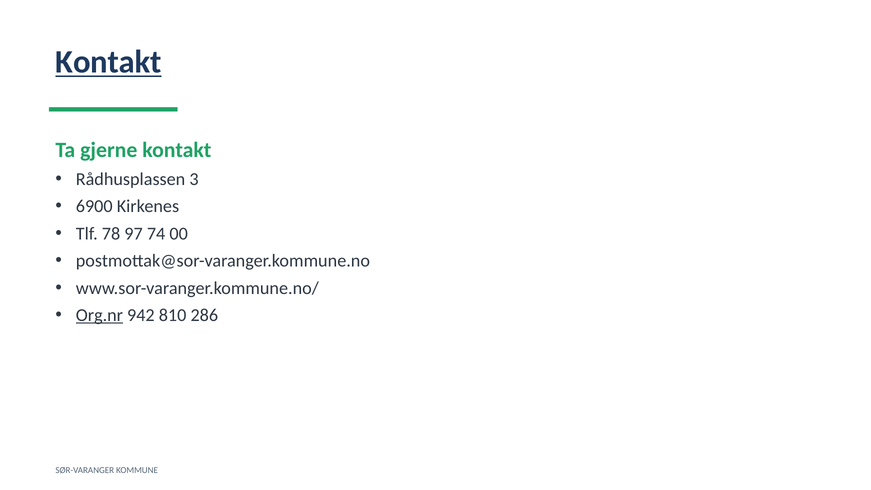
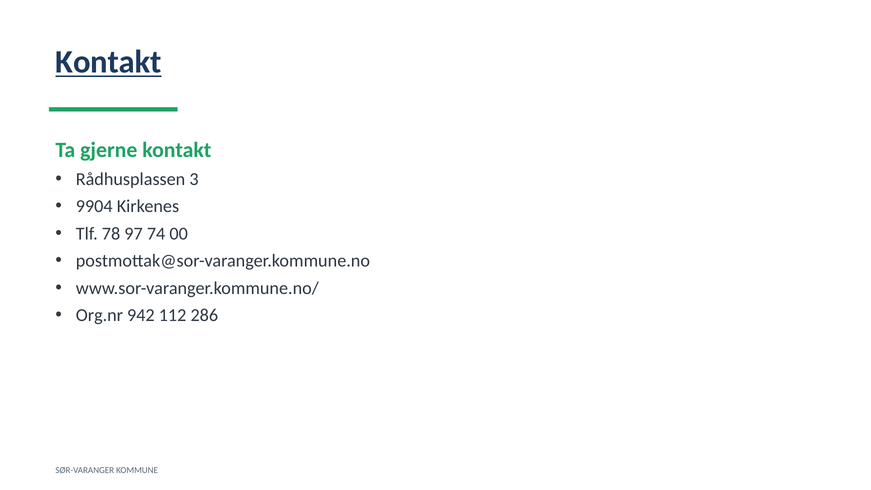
6900: 6900 -> 9904 (94, 206)
Org.nr underline: present -> none (99, 315)
810: 810 -> 112 (173, 315)
